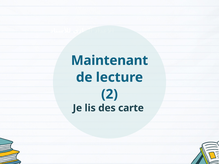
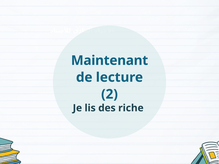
carte: carte -> riche (131, 108)
